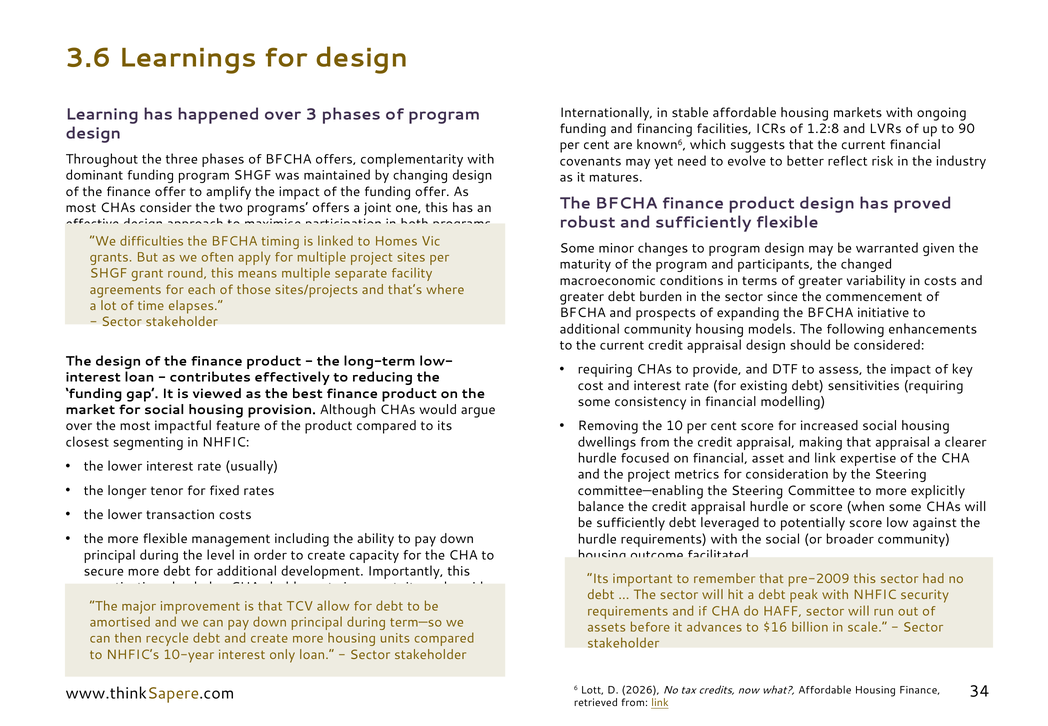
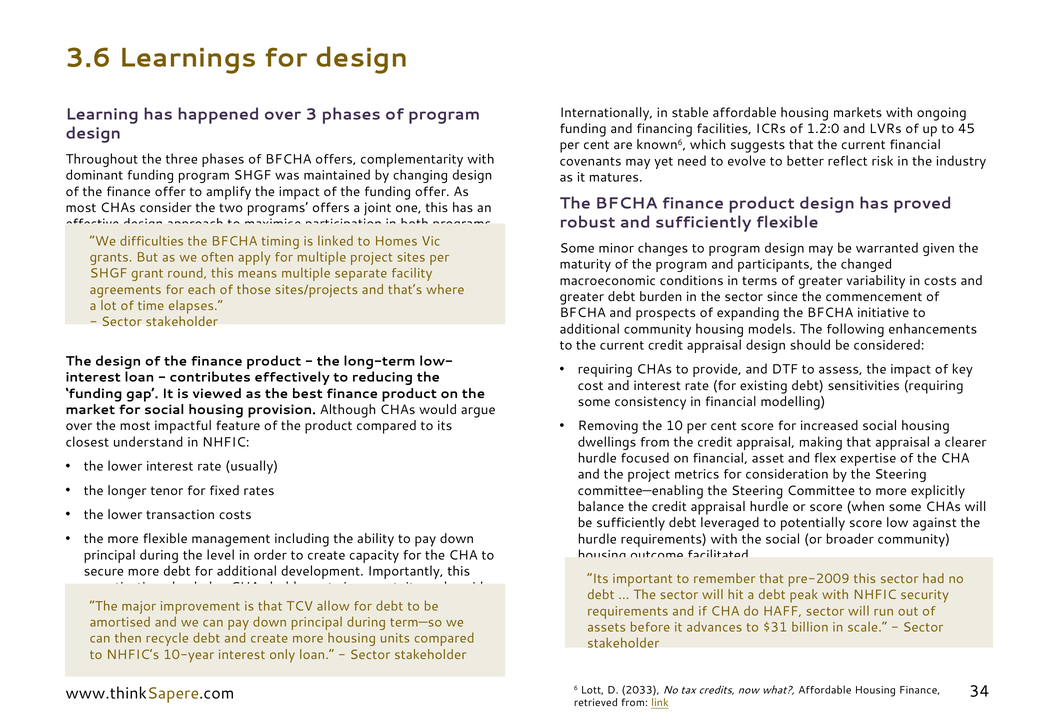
1.2:8: 1.2:8 -> 1.2:0 (823, 129)
90: 90 -> 45 (966, 129)
segmenting: segmenting -> understand (148, 442)
and link: link -> flex (825, 458)
$16: $16 -> $31 (775, 627)
2026: 2026 -> 2033 (641, 690)
